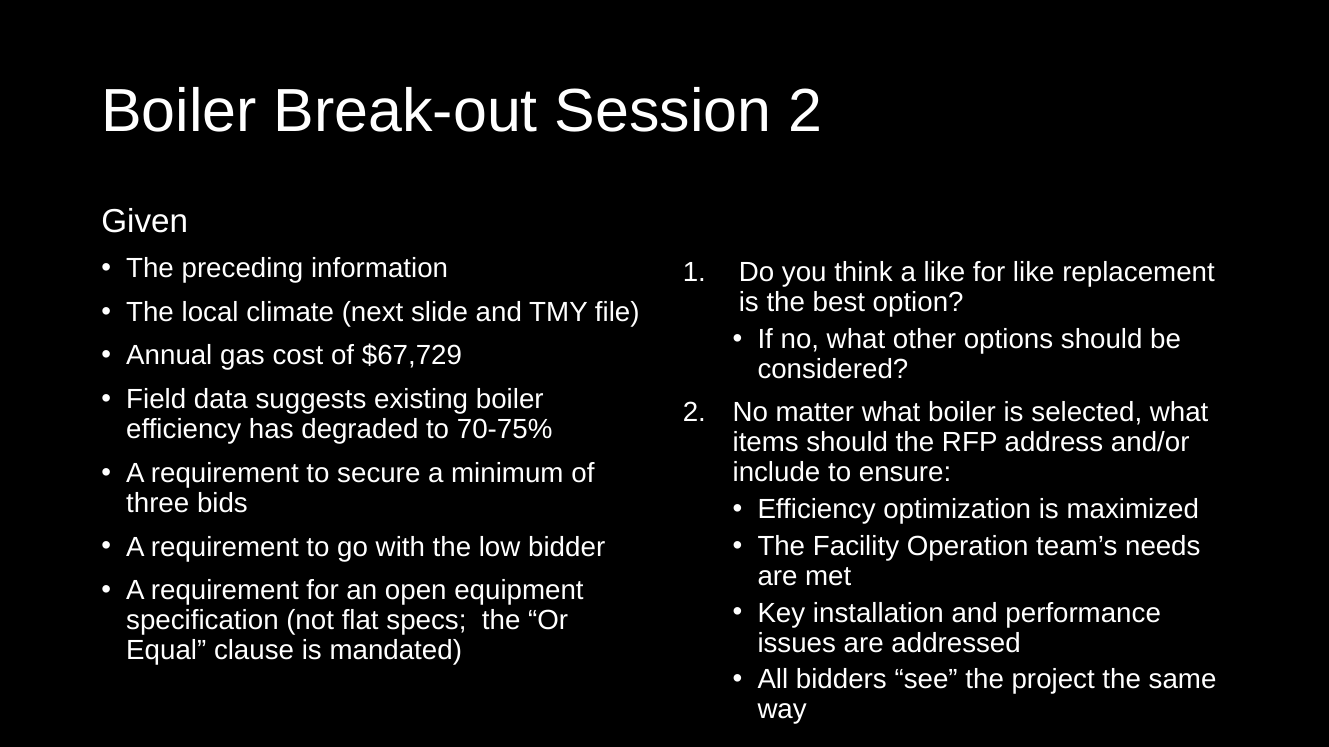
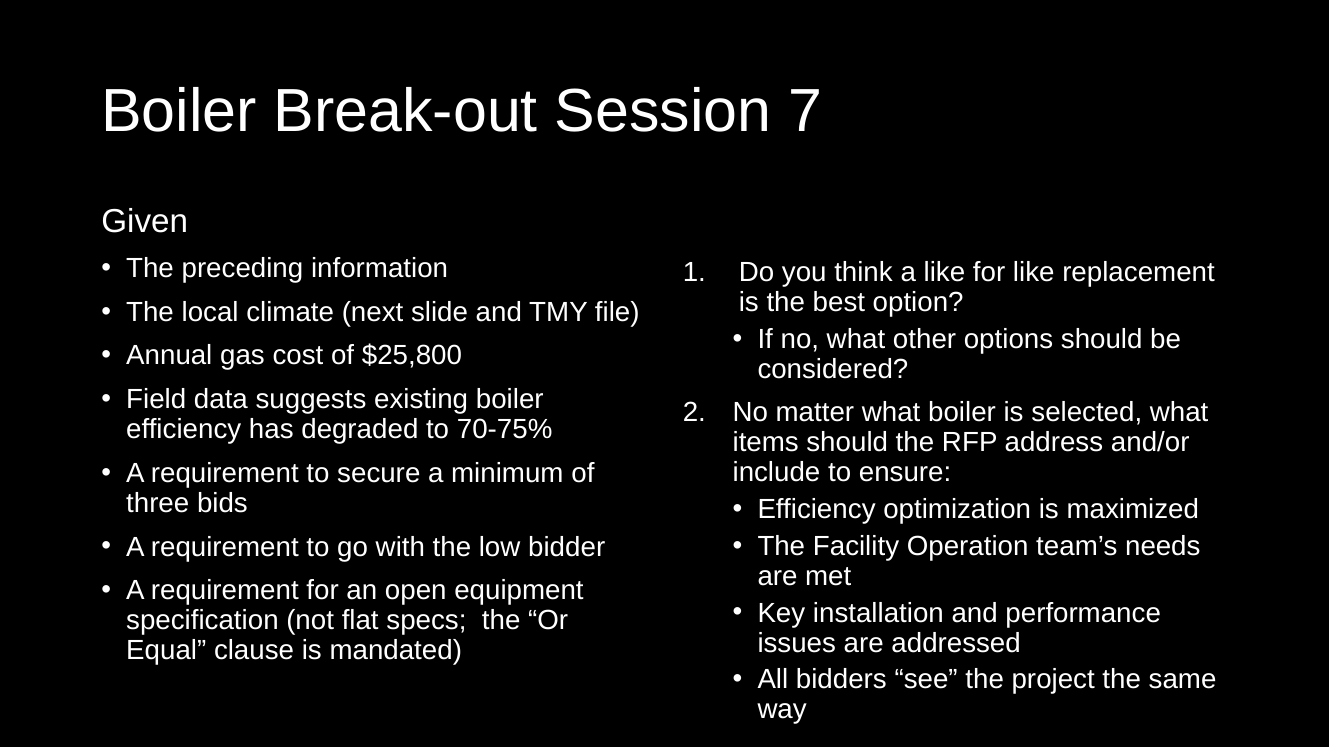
Session 2: 2 -> 7 (805, 112)
$67,729: $67,729 -> $25,800 (412, 356)
